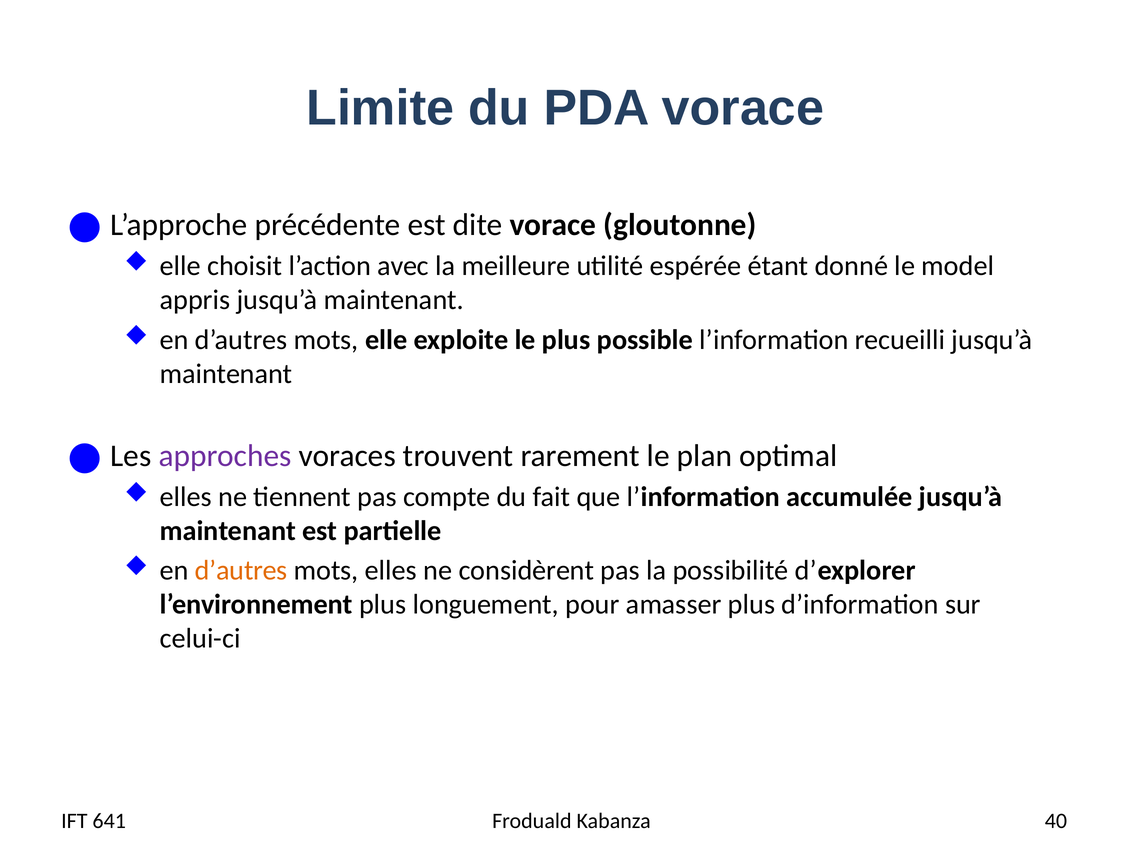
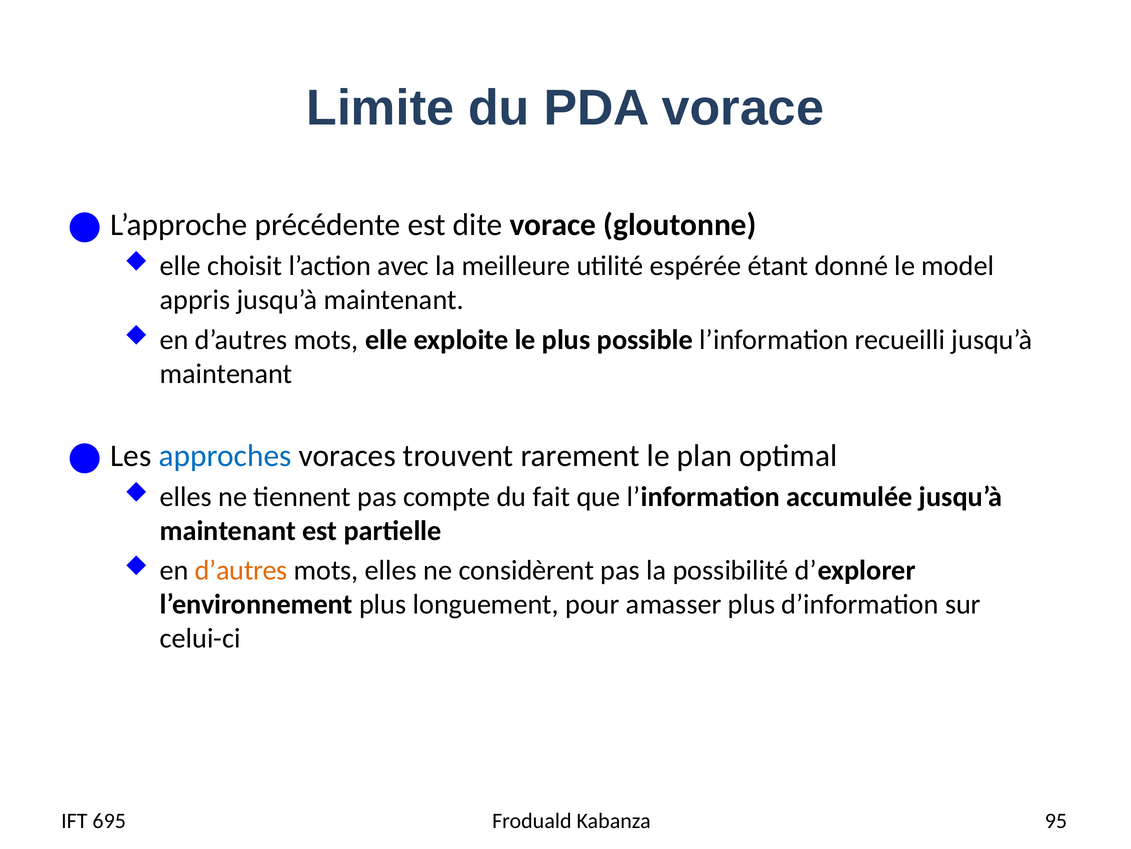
approches colour: purple -> blue (225, 455)
641: 641 -> 695 (109, 821)
40: 40 -> 95 (1056, 820)
